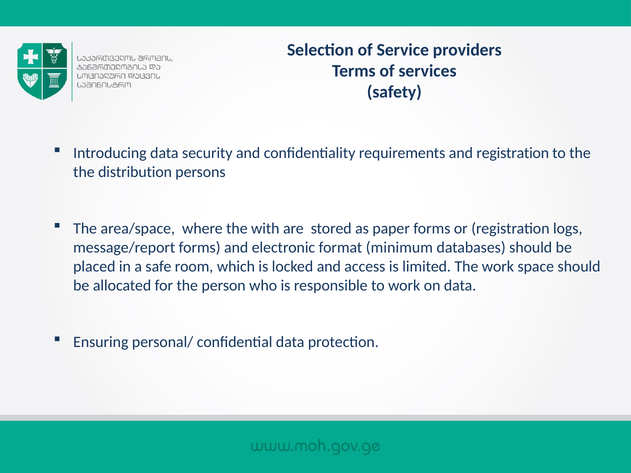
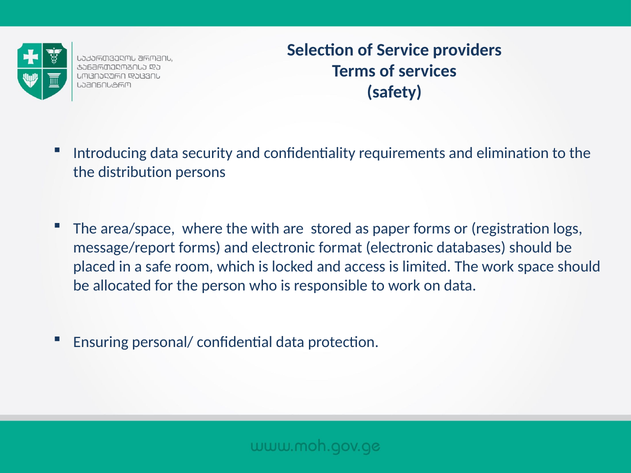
and registration: registration -> elimination (513, 153)
format minimum: minimum -> electronic (399, 248)
